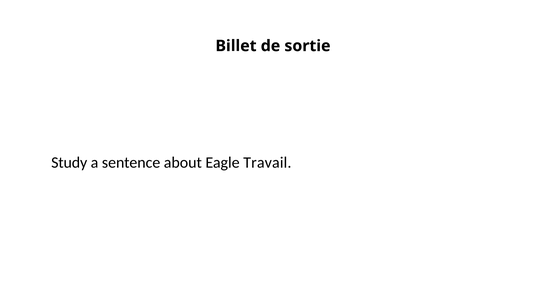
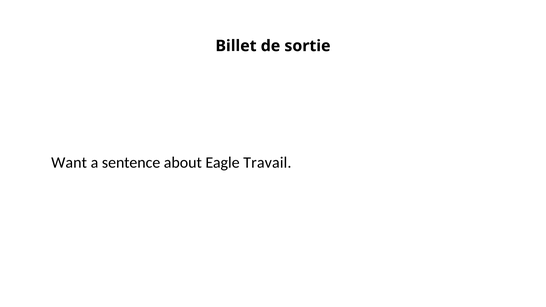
Study: Study -> Want (69, 163)
